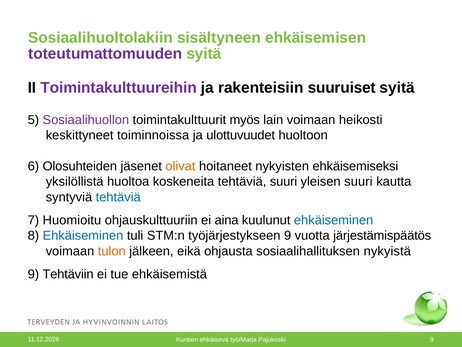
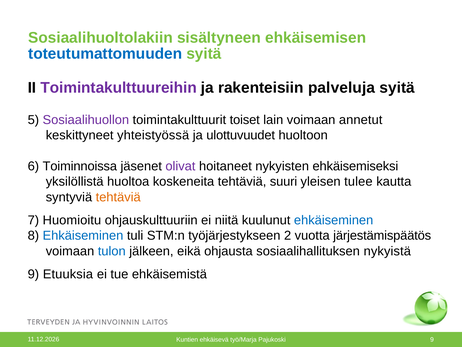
toteutumattomuuden colour: purple -> blue (105, 54)
suuruiset: suuruiset -> palveluja (342, 88)
myös: myös -> toiset (245, 120)
heikosti: heikosti -> annetut (361, 120)
toiminnoissa: toiminnoissa -> yhteistyössä (153, 135)
Olosuhteiden: Olosuhteiden -> Toiminnoissa (80, 166)
olivat colour: orange -> purple (180, 166)
yleisen suuri: suuri -> tulee (358, 181)
tehtäviä colour: blue -> orange (118, 197)
aina: aina -> niitä (227, 220)
työjärjestykseen 9: 9 -> 2 (288, 235)
tulon colour: orange -> blue (112, 251)
Tehtäviin: Tehtäviin -> Etuuksia (68, 274)
